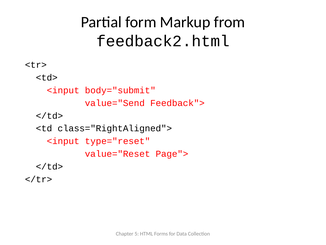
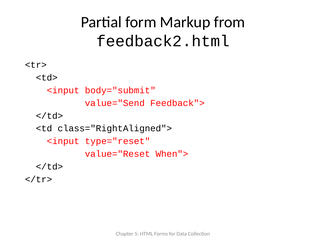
Page">: Page"> -> When"> (172, 154)
